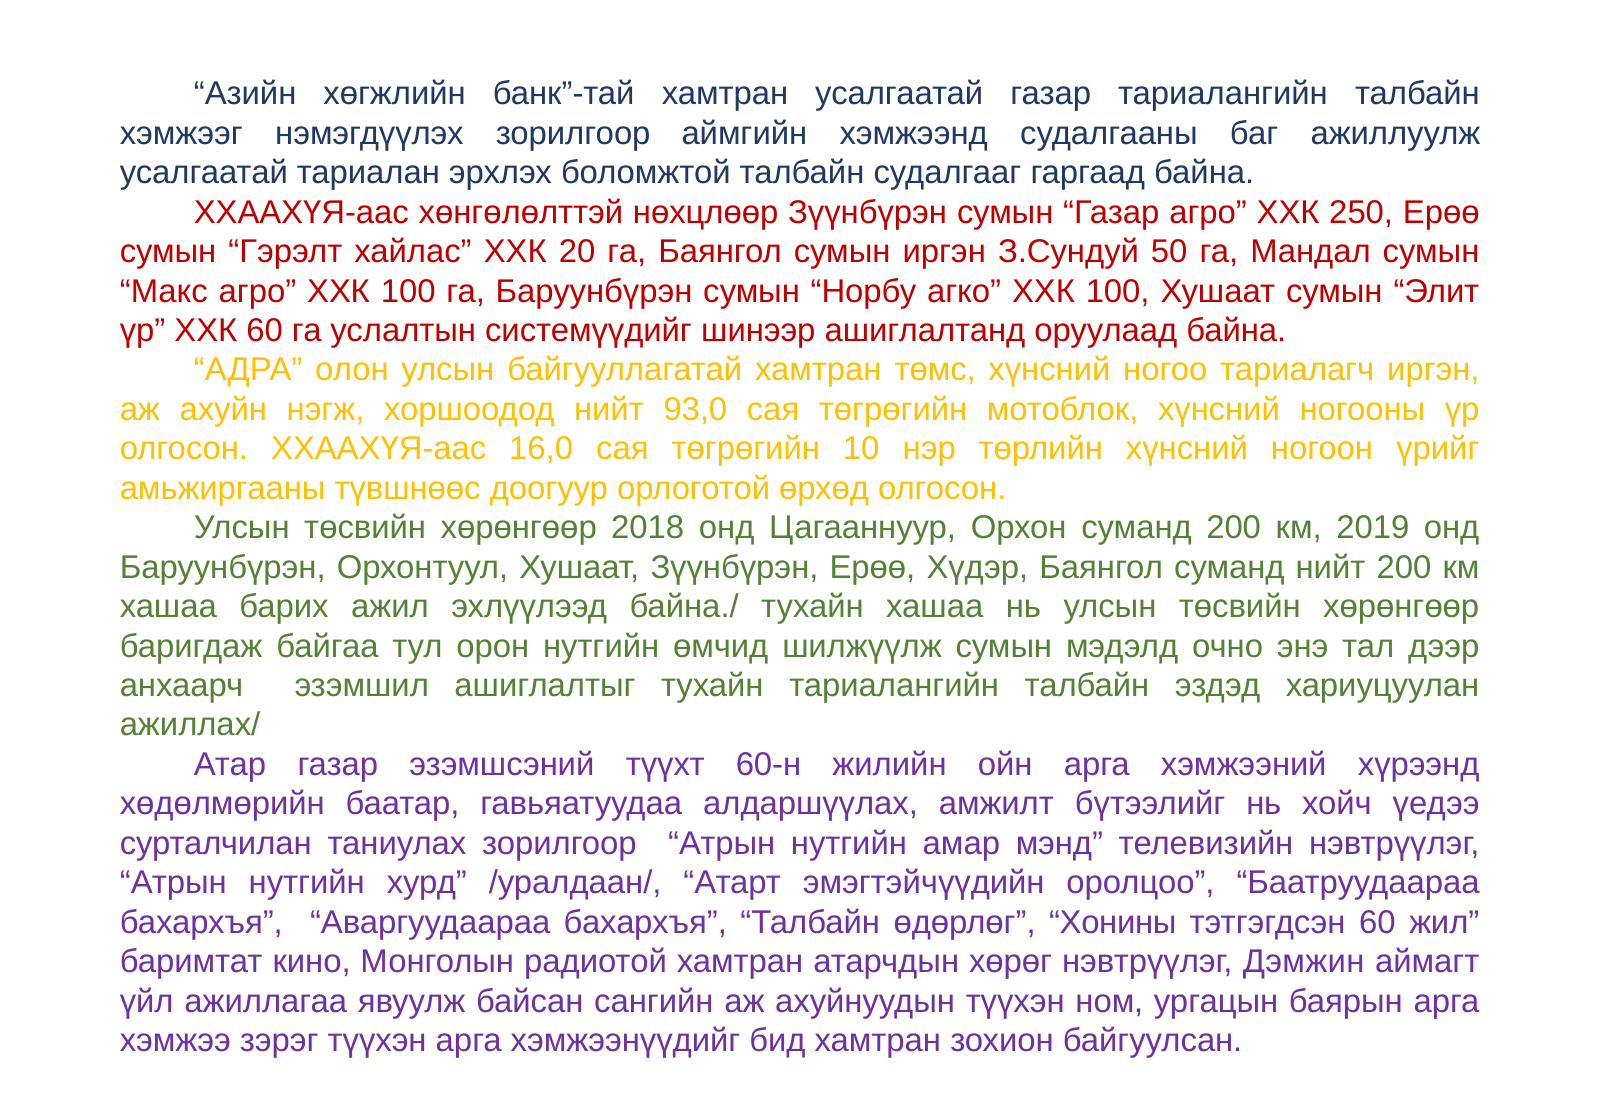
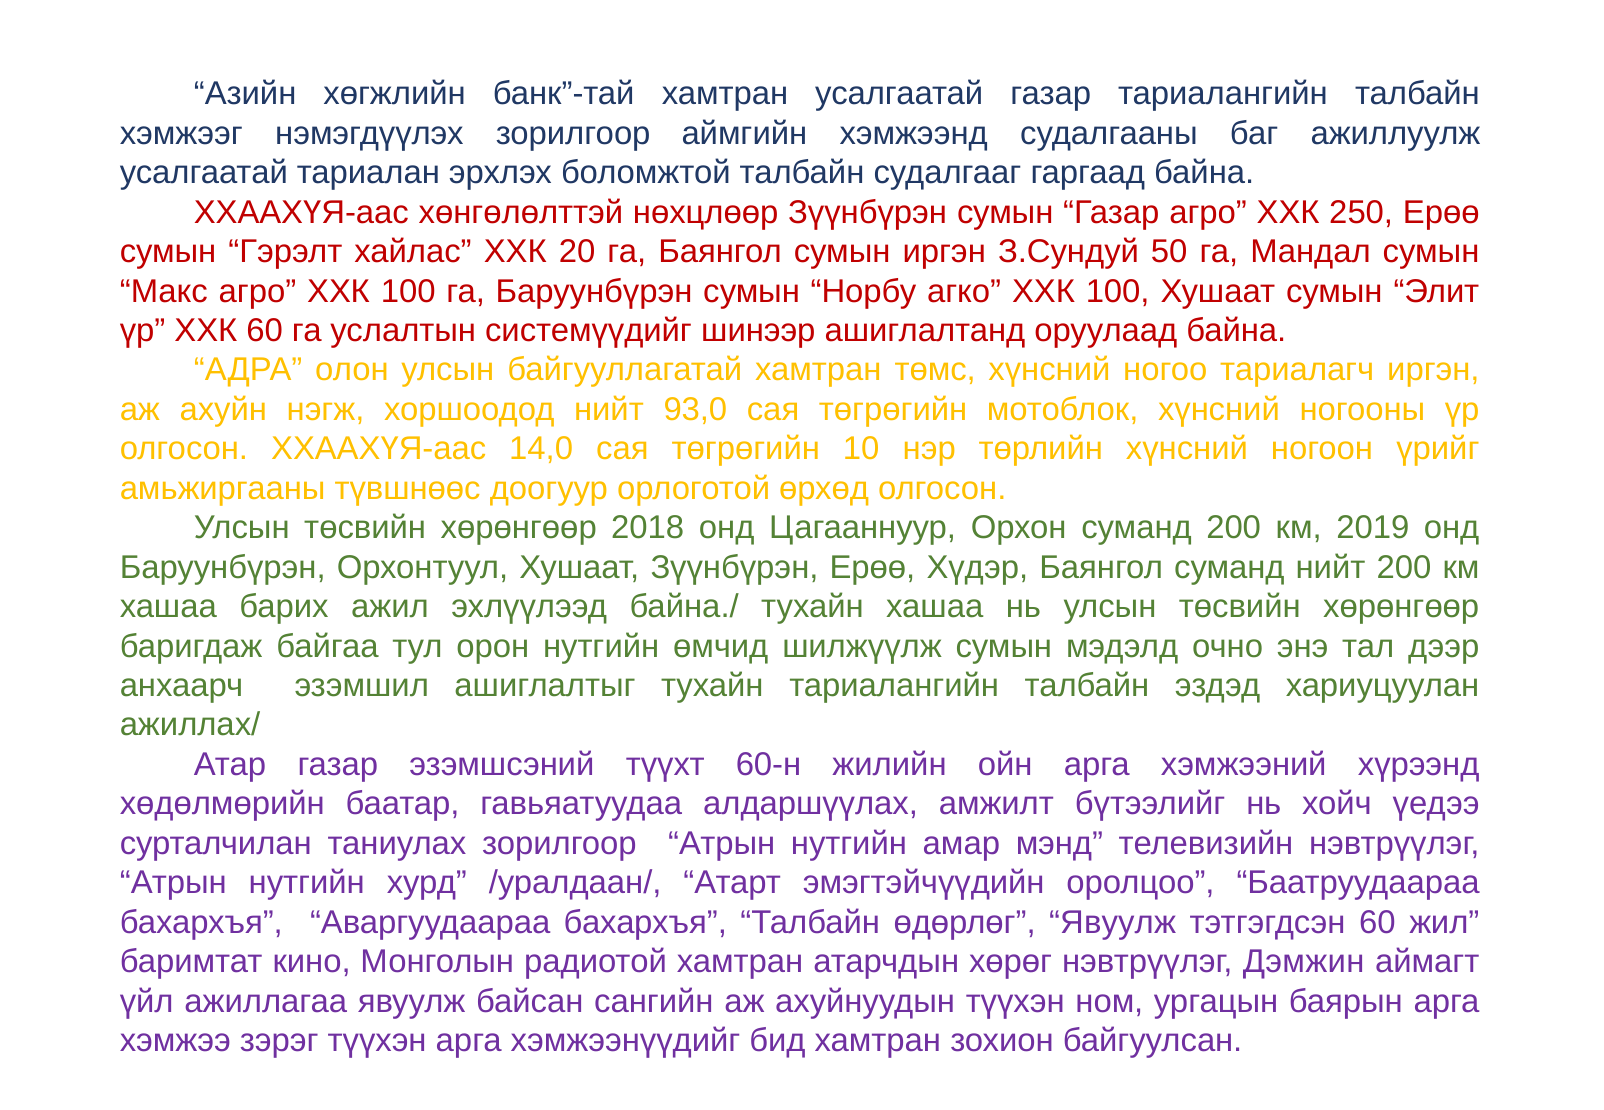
16,0: 16,0 -> 14,0 (541, 449)
өдөрлөг Хонины: Хонины -> Явуулж (1113, 923)
